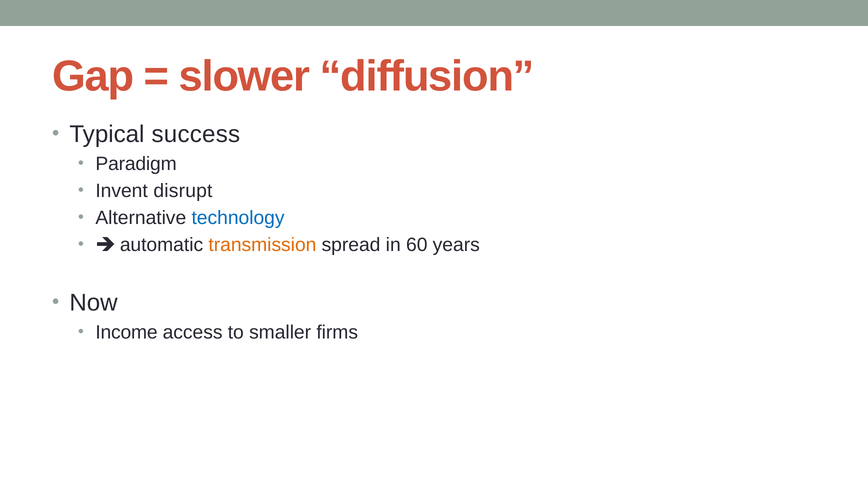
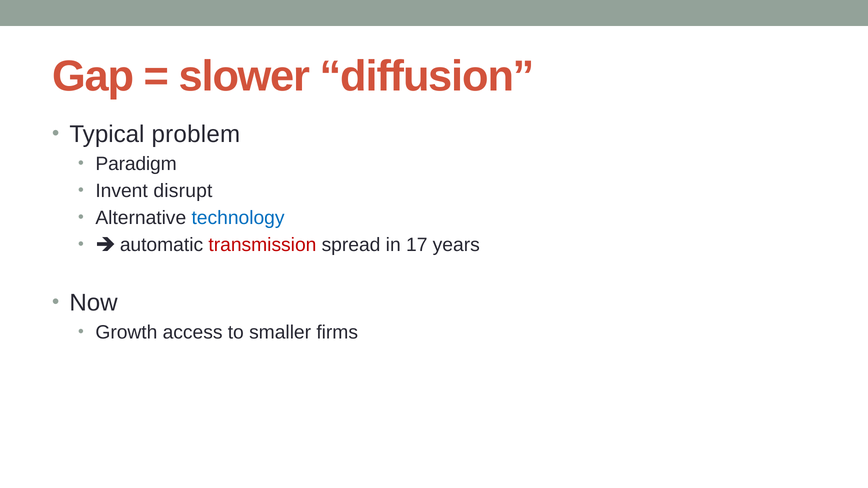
success: success -> problem (196, 134)
transmission colour: orange -> red (262, 245)
60: 60 -> 17 (417, 245)
Income: Income -> Growth (126, 333)
